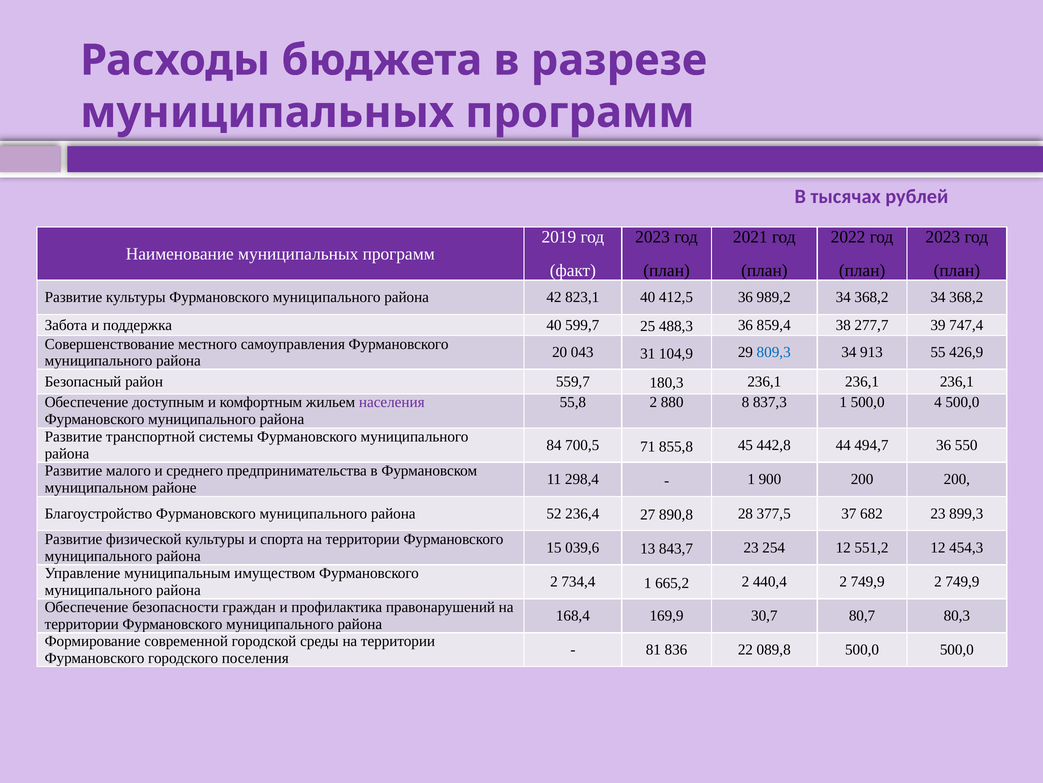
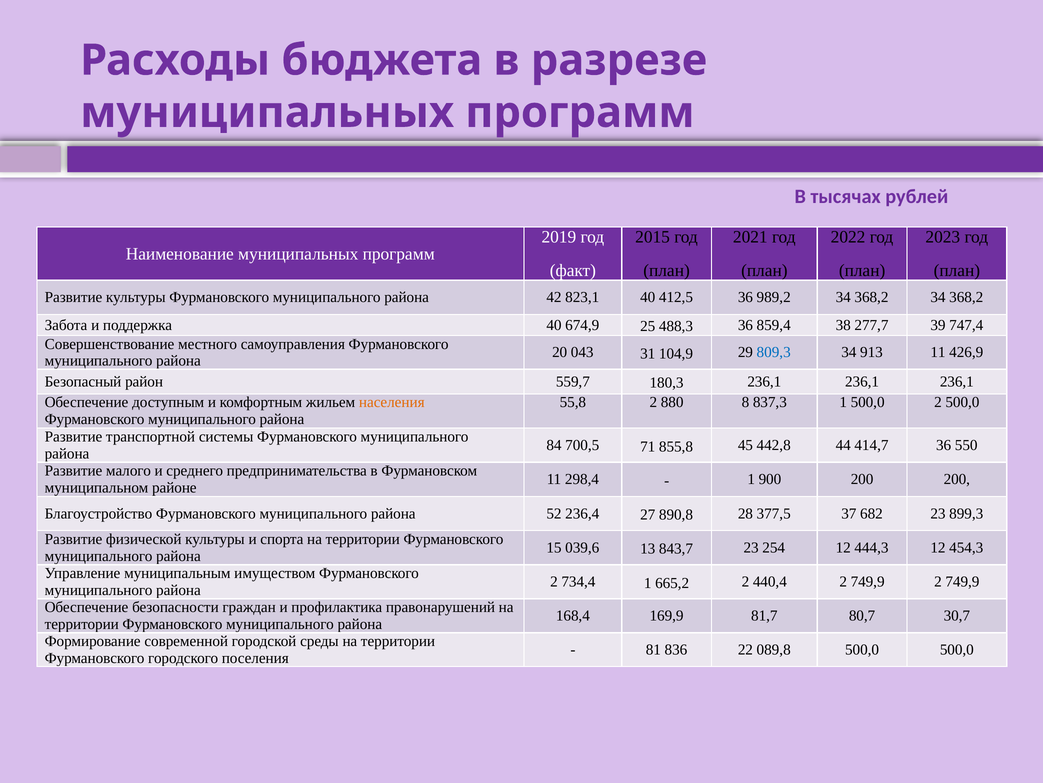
2023: 2023 -> 2015 (653, 237)
599,7: 599,7 -> 674,9 (582, 325)
913 55: 55 -> 11 (938, 352)
населения colour: purple -> orange (392, 402)
500,0 4: 4 -> 2 (938, 402)
494,7: 494,7 -> 414,7 (871, 445)
551,2: 551,2 -> 444,3 (871, 547)
30,7: 30,7 -> 81,7 (764, 615)
80,3: 80,3 -> 30,7 (957, 615)
